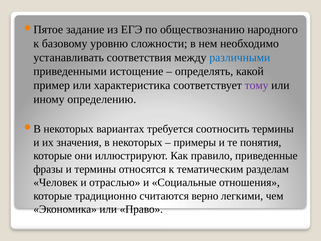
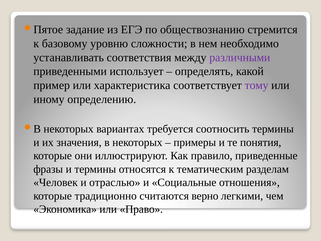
народного: народного -> стремится (273, 30)
различными colour: blue -> purple (240, 57)
истощение: истощение -> использует (137, 71)
